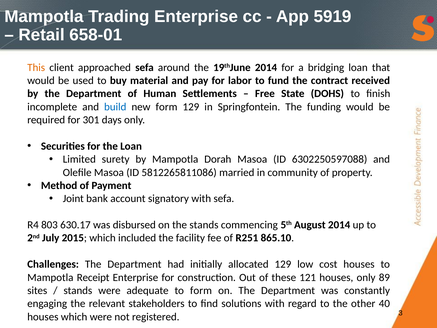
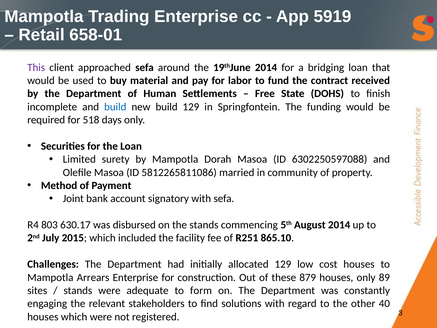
This colour: orange -> purple (36, 67)
new form: form -> build (167, 107)
301: 301 -> 518 (91, 120)
Receipt: Receipt -> Arrears (93, 277)
121: 121 -> 879 (308, 277)
